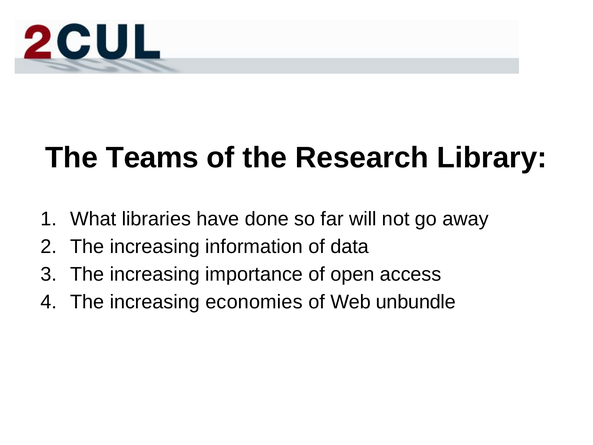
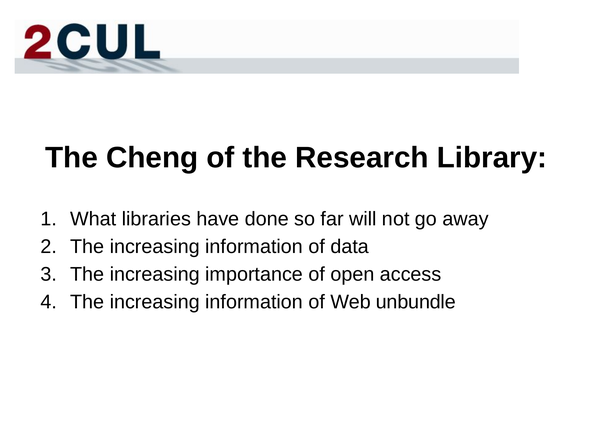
Teams: Teams -> Cheng (152, 158)
economies: economies -> information (254, 302)
